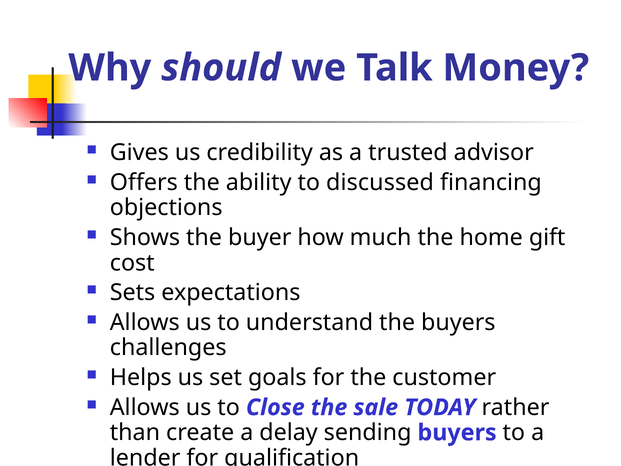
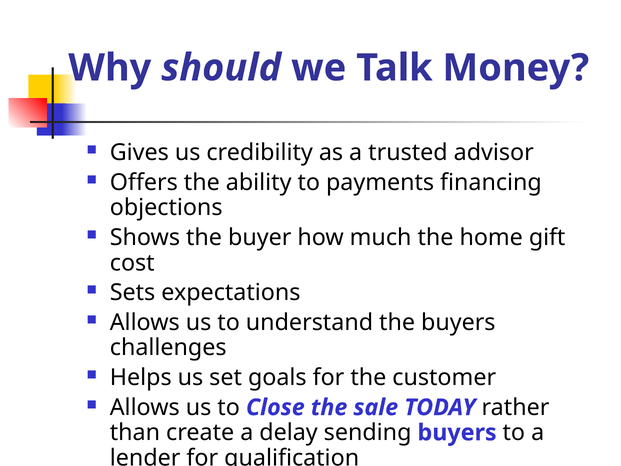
discussed: discussed -> payments (380, 182)
